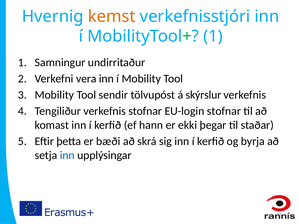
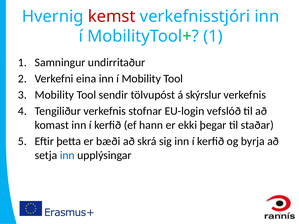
kemst colour: orange -> red (112, 16)
vera: vera -> eina (86, 79)
EU-login stofnar: stofnar -> vefslóð (224, 111)
